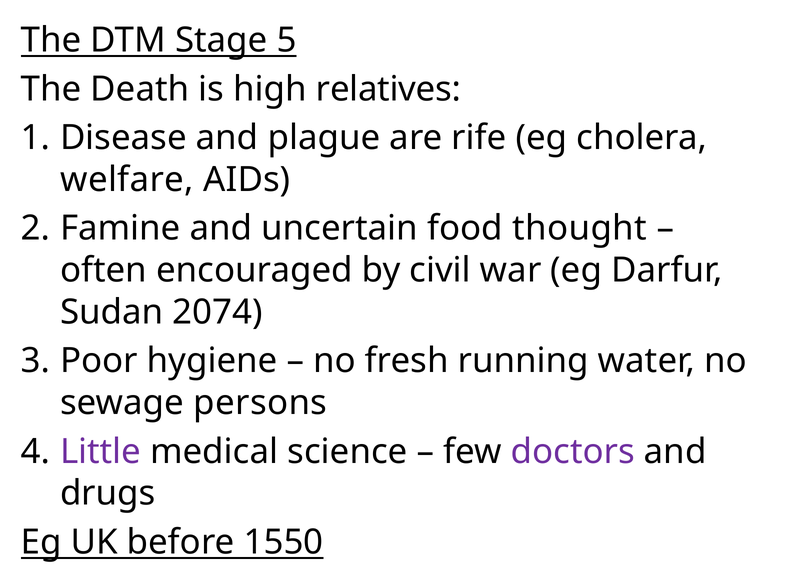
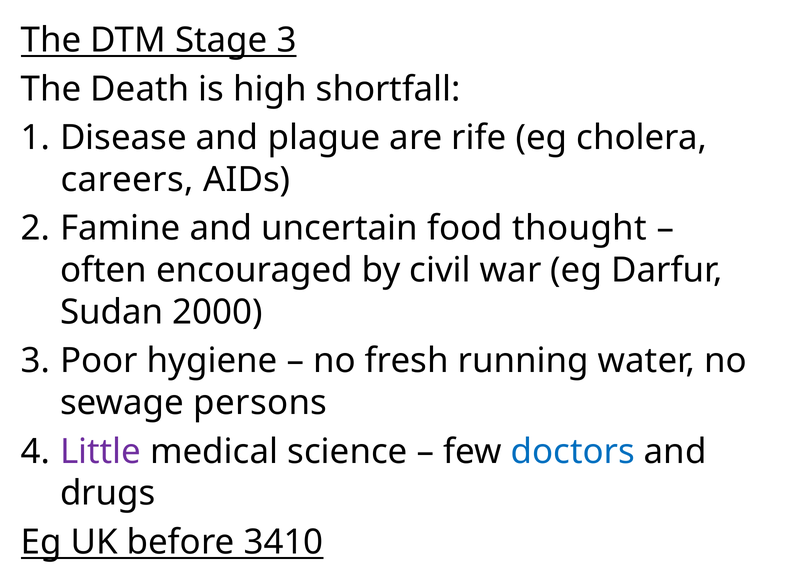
Stage 5: 5 -> 3 (287, 40)
relatives: relatives -> shortfall (388, 89)
welfare: welfare -> careers (127, 180)
2074: 2074 -> 2000 (218, 312)
doctors colour: purple -> blue (573, 452)
1550: 1550 -> 3410 (284, 543)
